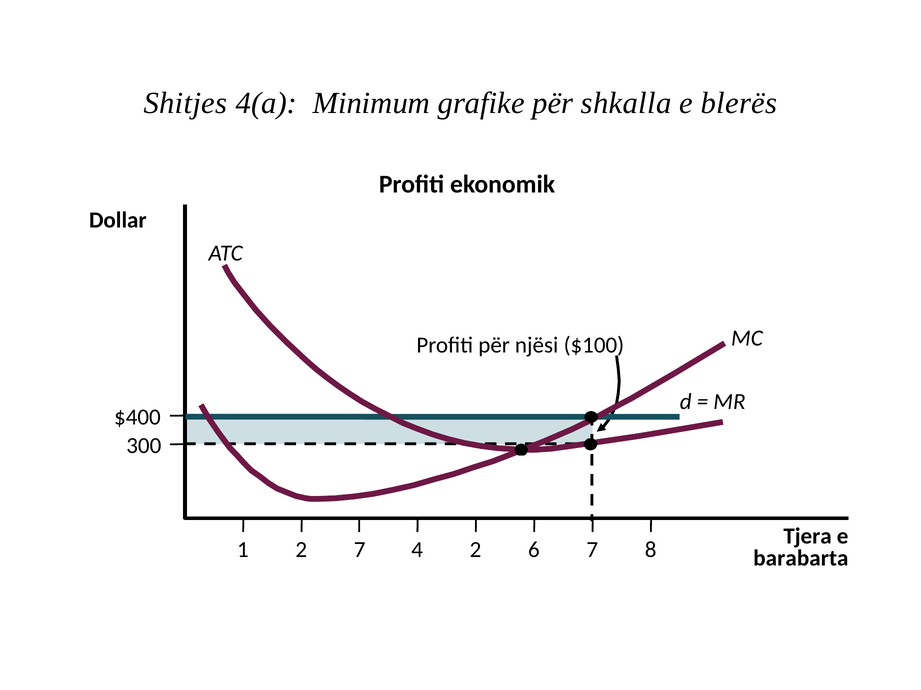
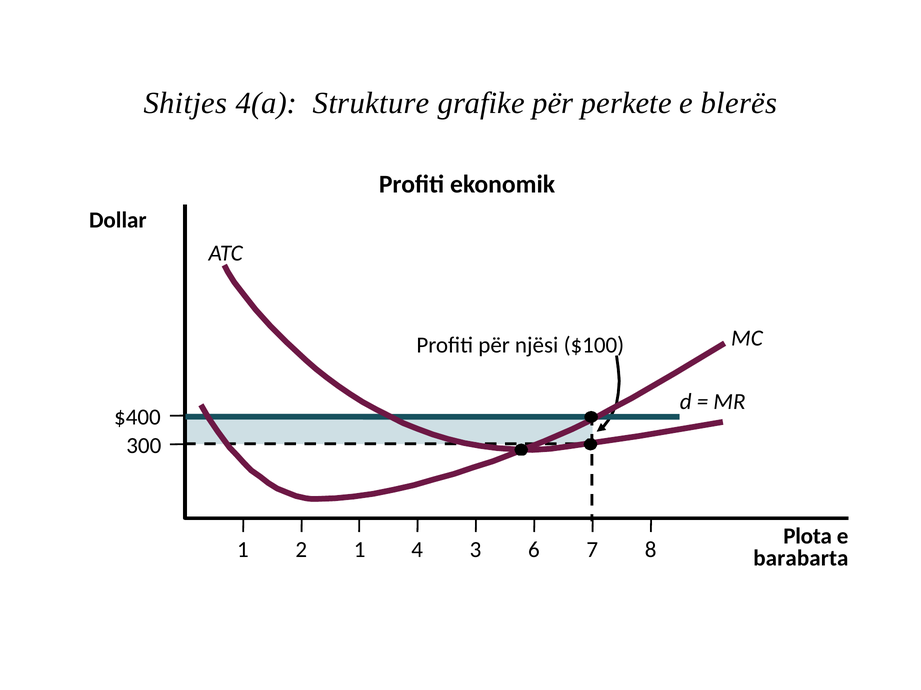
Minimum: Minimum -> Strukture (371, 103)
shkalla: shkalla -> perkete (626, 103)
Tjera: Tjera -> Plota (808, 537)
2 7: 7 -> 1 (360, 550)
4 2: 2 -> 3 (476, 550)
